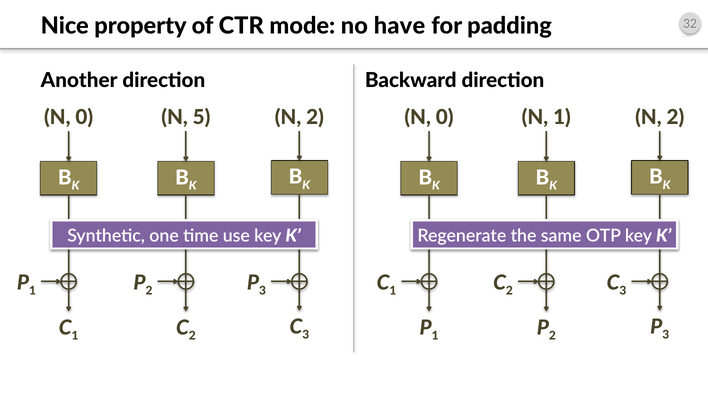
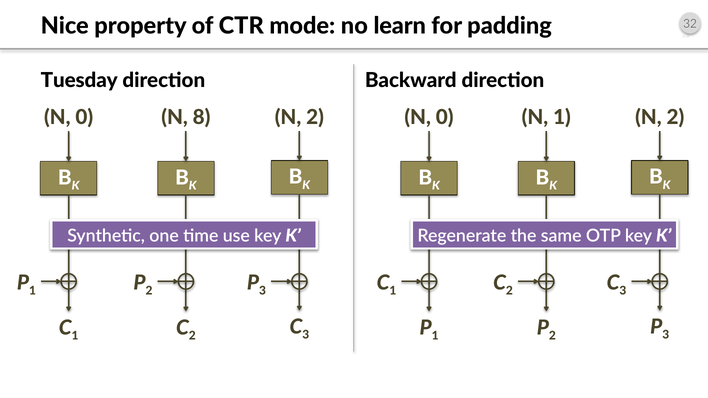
have: have -> learn (400, 26)
Another: Another -> Tuesday (79, 80)
5: 5 -> 8 (202, 118)
